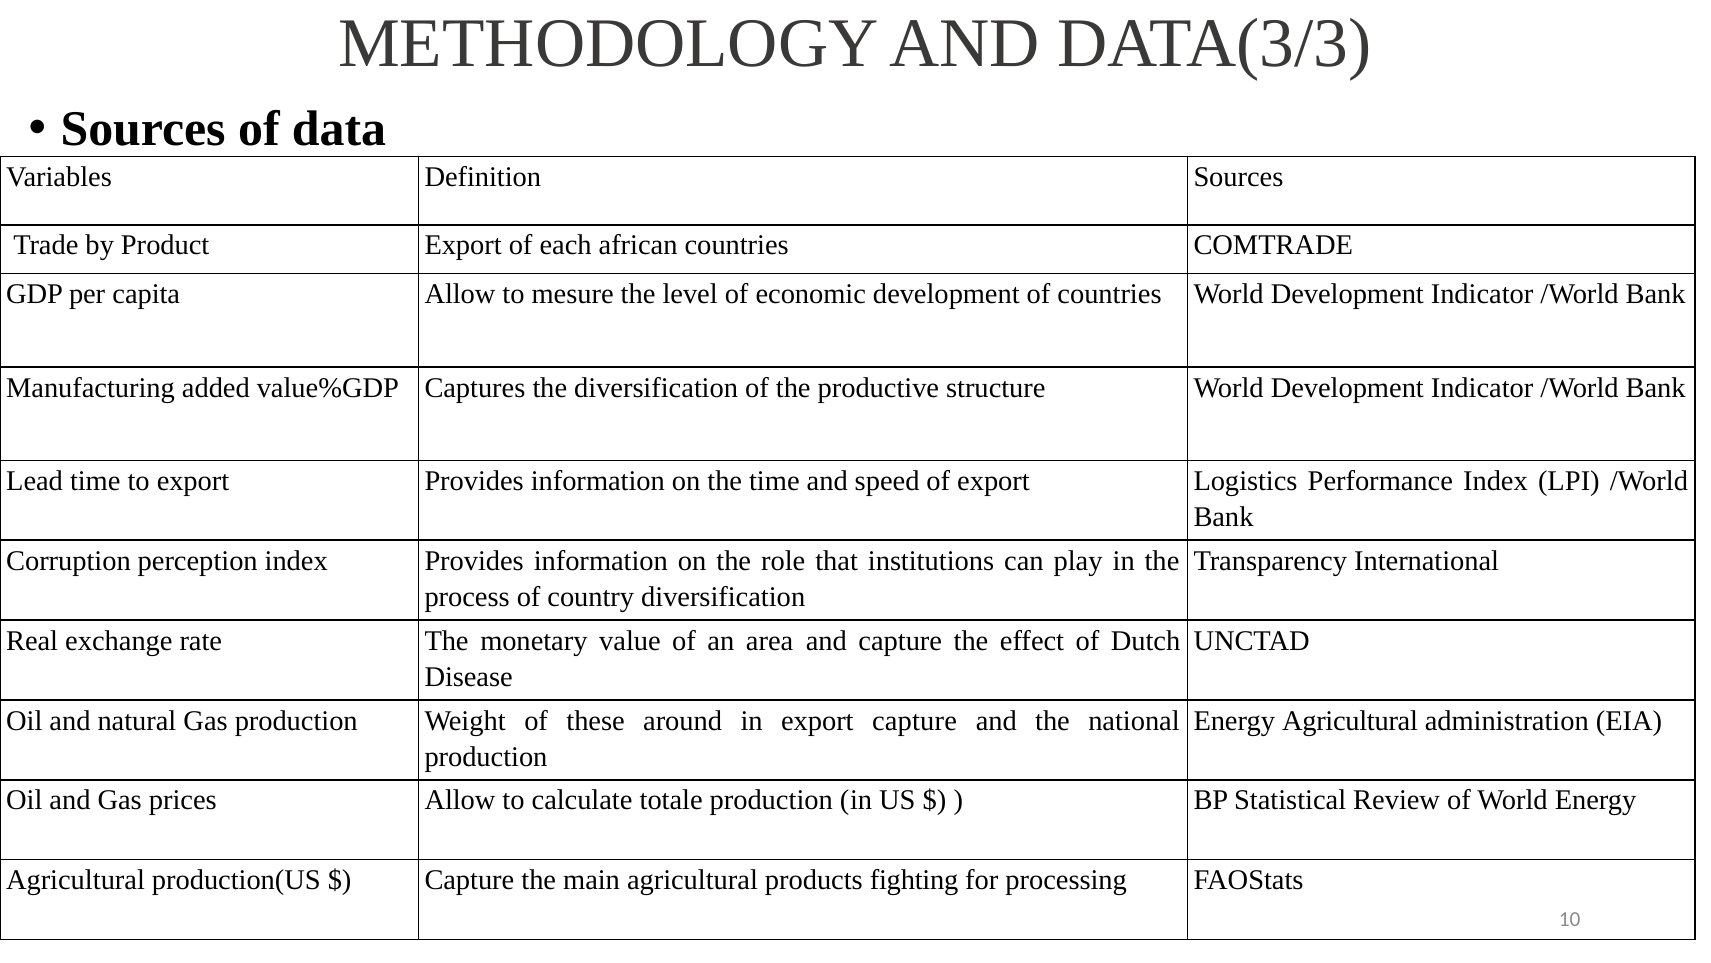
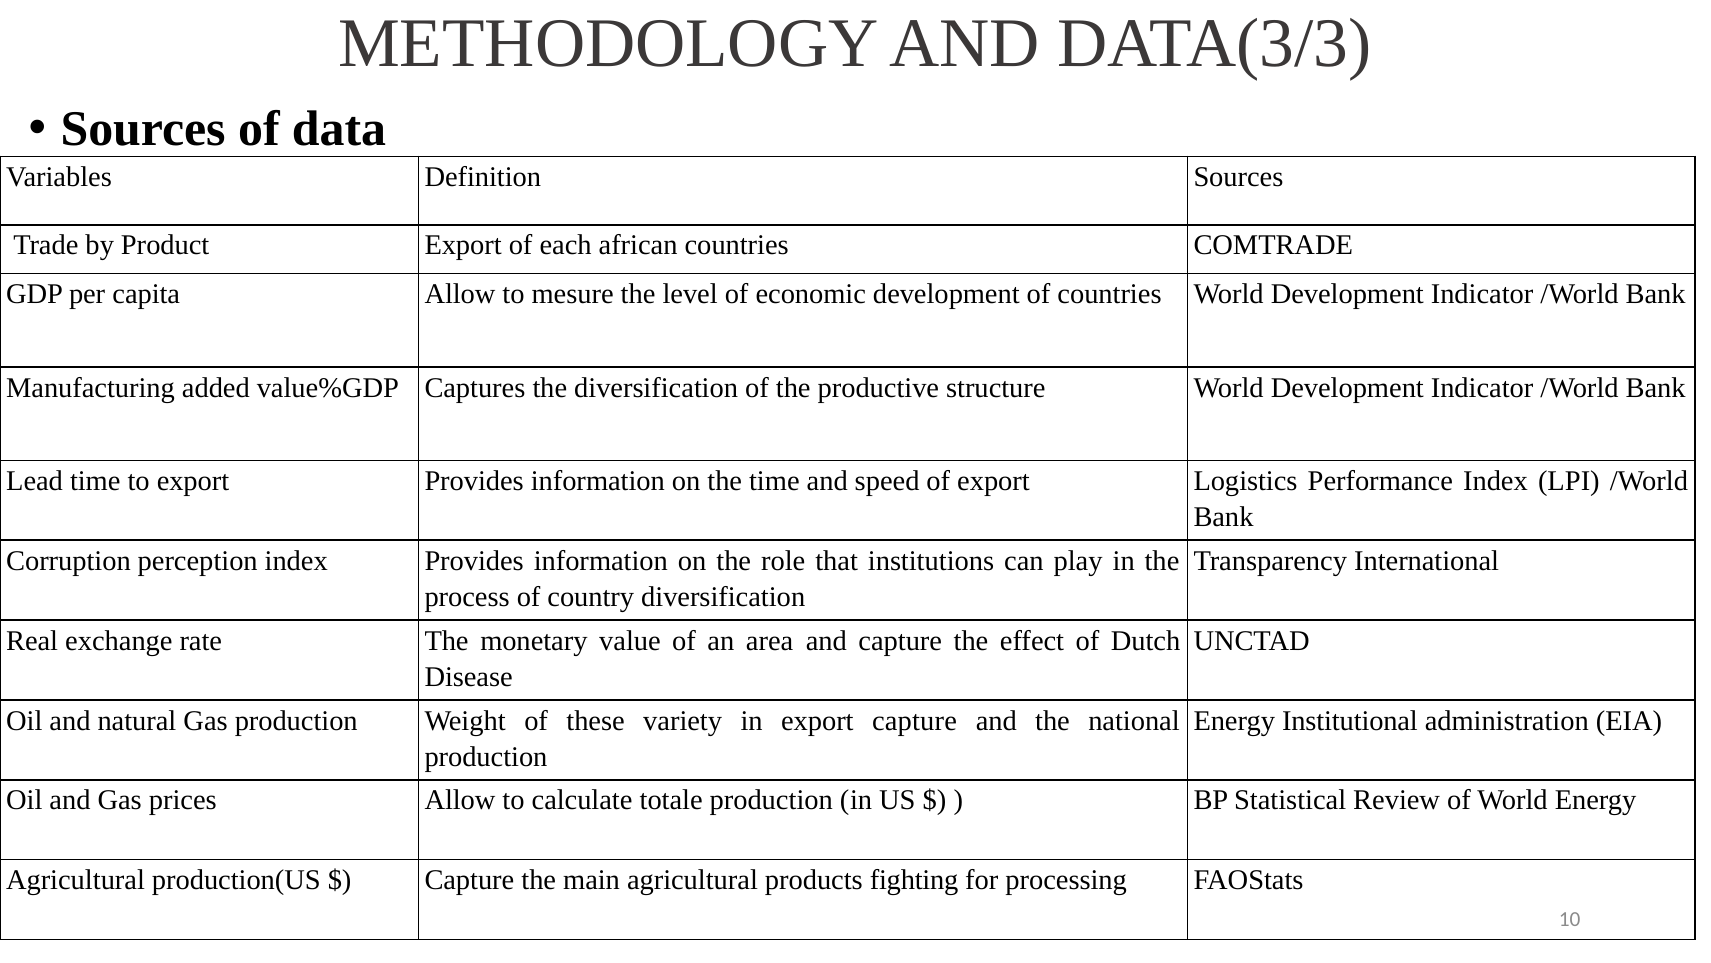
around: around -> variety (683, 720)
Agricultural: Agricultural -> Institutional (1350, 720)
